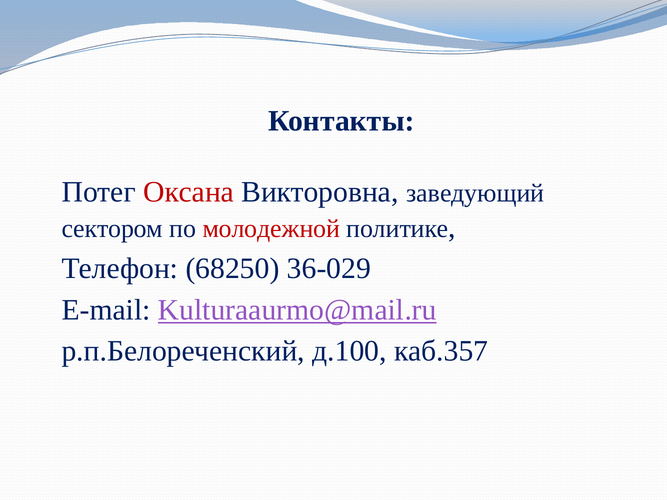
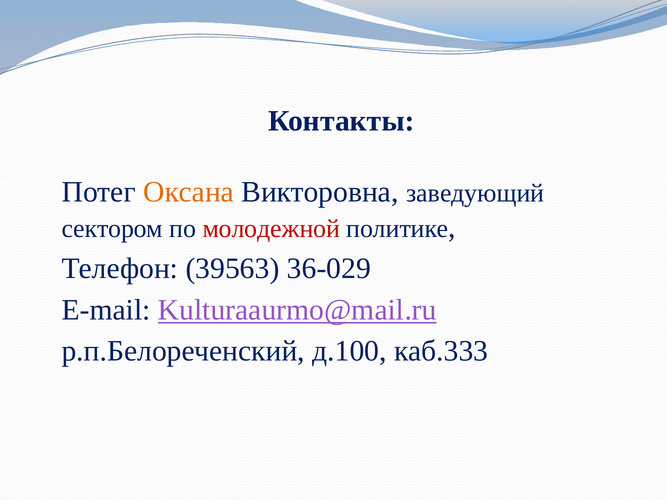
Оксана colour: red -> orange (189, 192)
68250: 68250 -> 39563 (233, 269)
каб.357: каб.357 -> каб.333 (441, 351)
